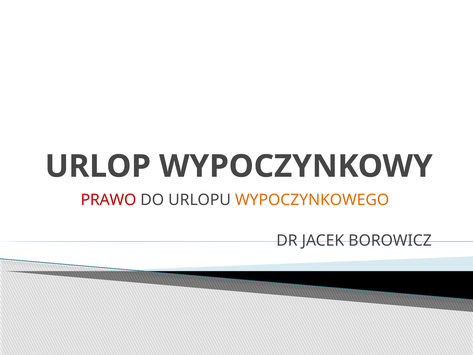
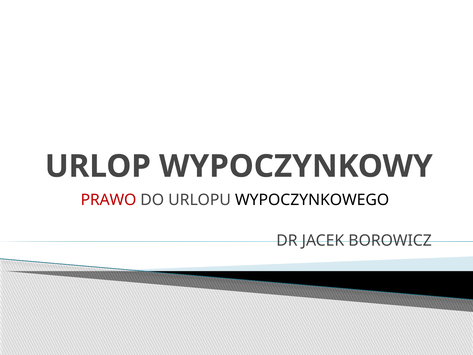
WYPOCZYNKOWEGO colour: orange -> black (312, 200)
